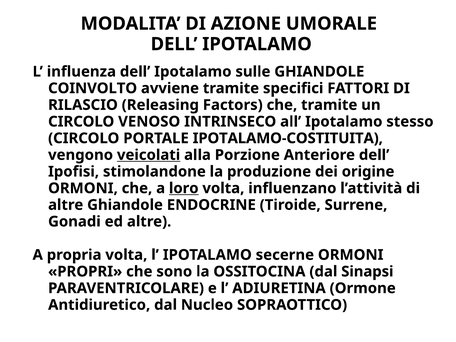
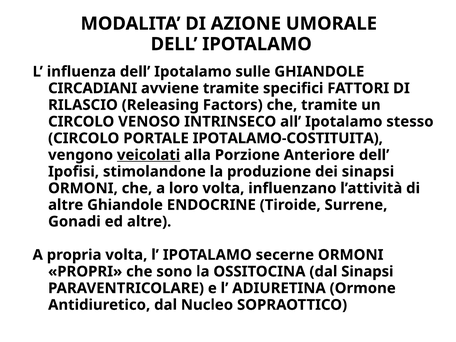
COINVOLTO: COINVOLTO -> CIRCADIANI (93, 88)
dei origine: origine -> sinapsi (368, 172)
loro underline: present -> none (184, 188)
